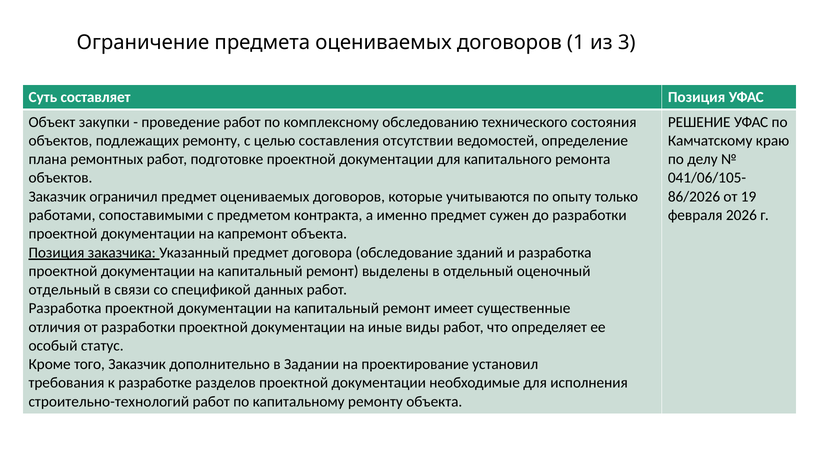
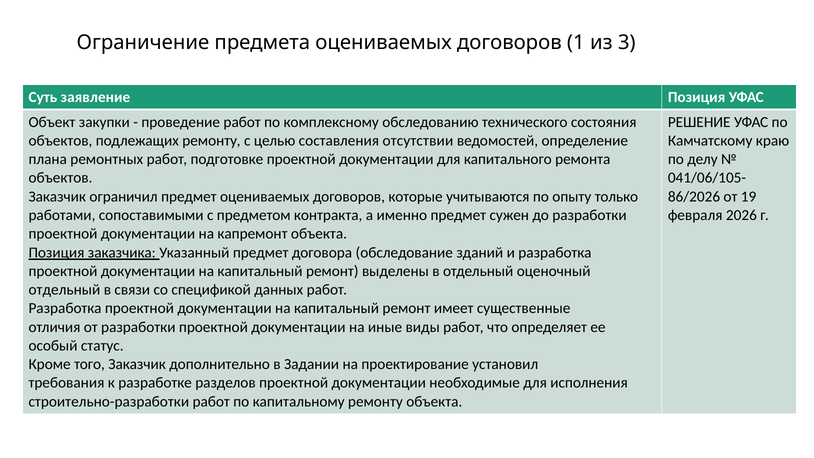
составляет: составляет -> заявление (95, 97)
строительно-технологий: строительно-технологий -> строительно-разработки (109, 401)
